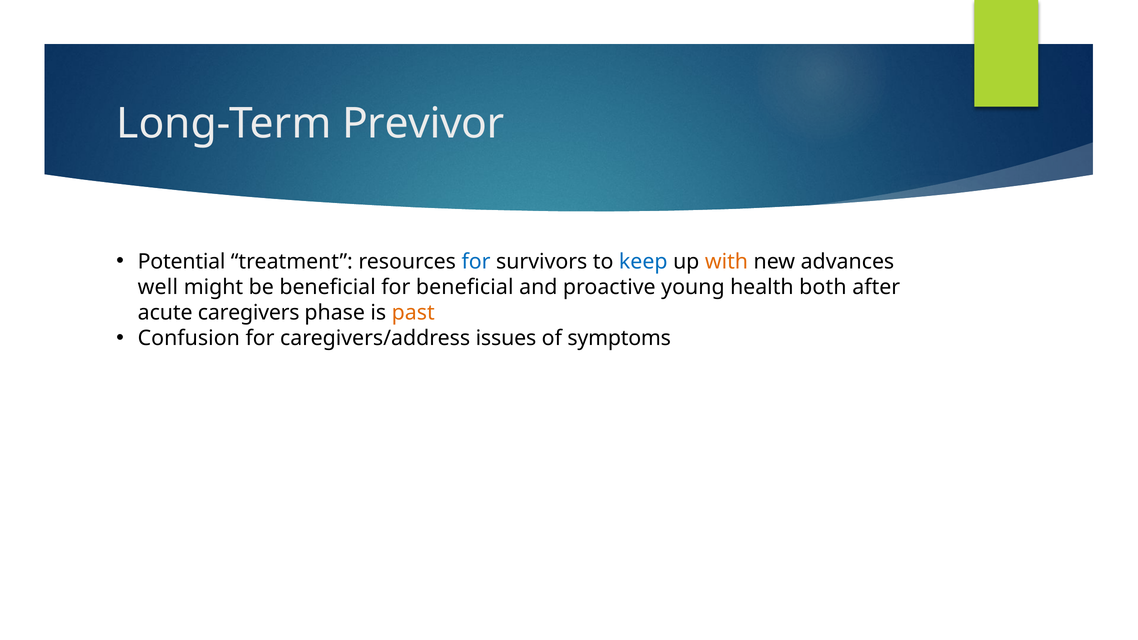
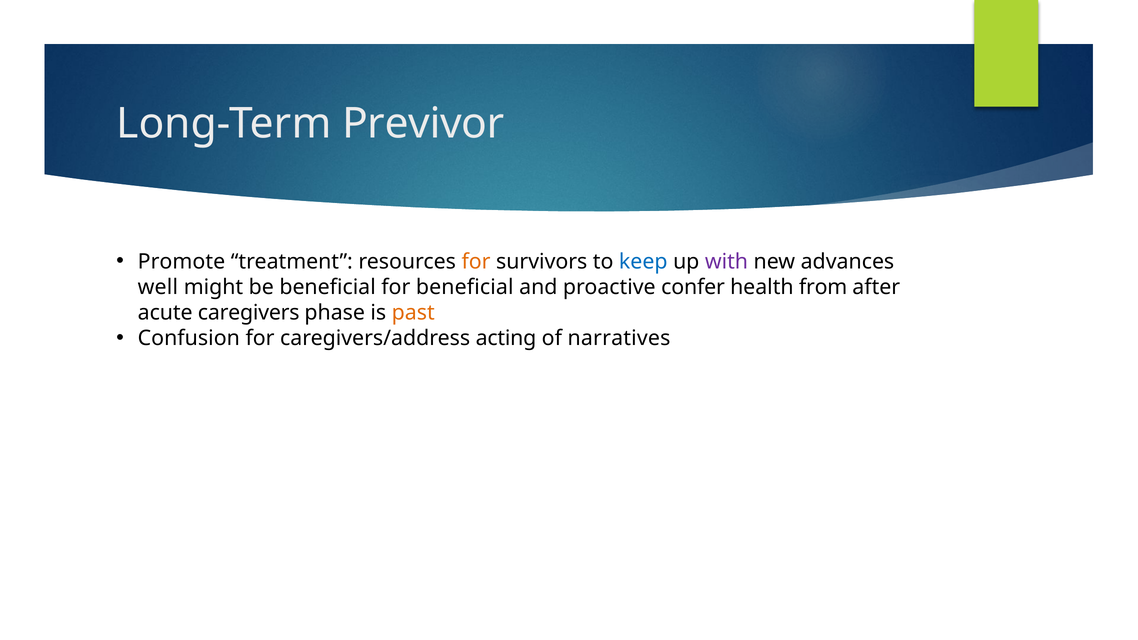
Potential: Potential -> Promote (181, 262)
for colour: blue -> orange (476, 262)
with colour: orange -> purple (727, 262)
young: young -> confer (693, 287)
both: both -> from (823, 287)
issues: issues -> acting (506, 338)
symptoms: symptoms -> narratives (619, 338)
